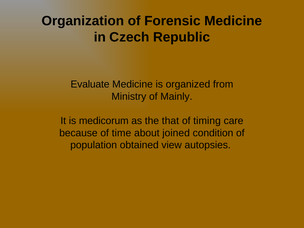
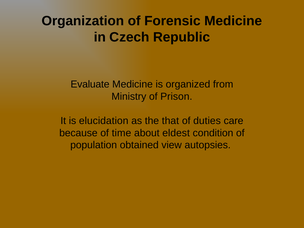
Mainly: Mainly -> Prison (176, 96)
medicorum: medicorum -> elucidation (104, 121)
timing: timing -> duties (207, 121)
joined: joined -> eldest (176, 133)
